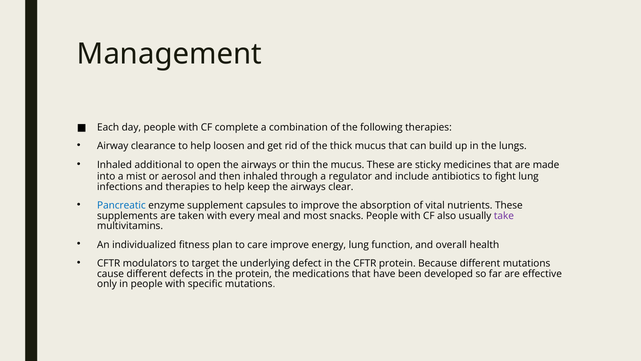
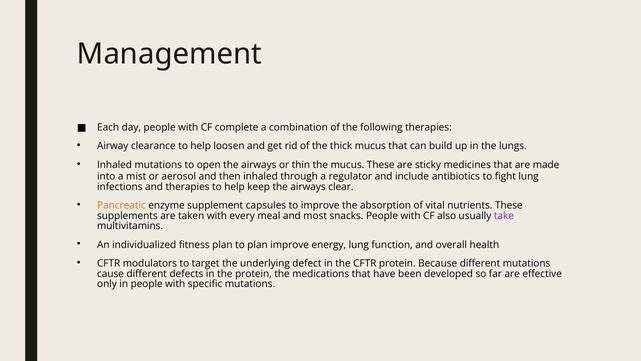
Inhaled additional: additional -> mutations (158, 165)
Pancreatic colour: blue -> orange (121, 205)
to care: care -> plan (258, 244)
